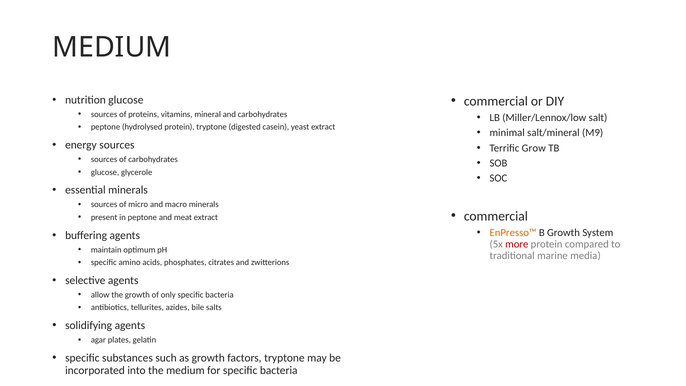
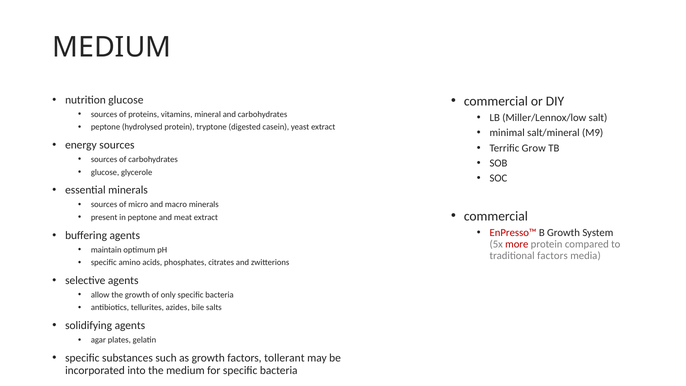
EnPresso™ colour: orange -> red (513, 233)
traditional marine: marine -> factors (552, 256)
factors tryptone: tryptone -> tollerant (284, 358)
